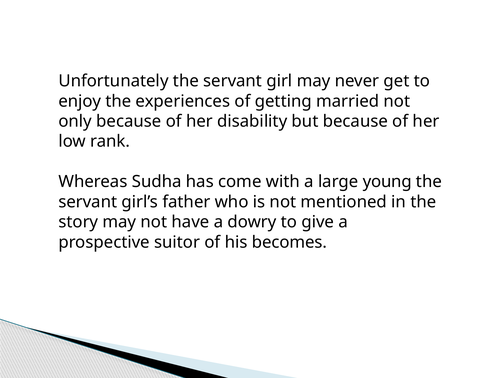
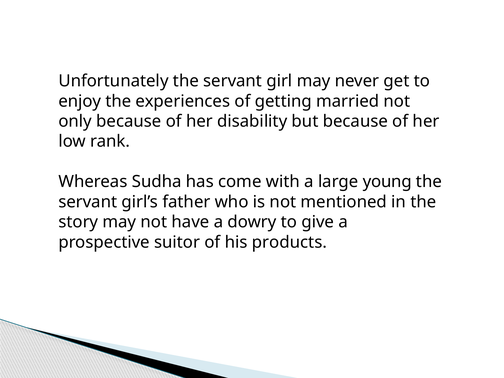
becomes: becomes -> products (289, 242)
